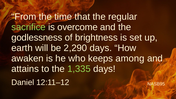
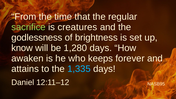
overcome: overcome -> creatures (77, 27)
earth: earth -> know (22, 48)
2,290: 2,290 -> 1,280 (75, 48)
among: among -> forever (130, 58)
1,335 colour: light green -> light blue (79, 69)
